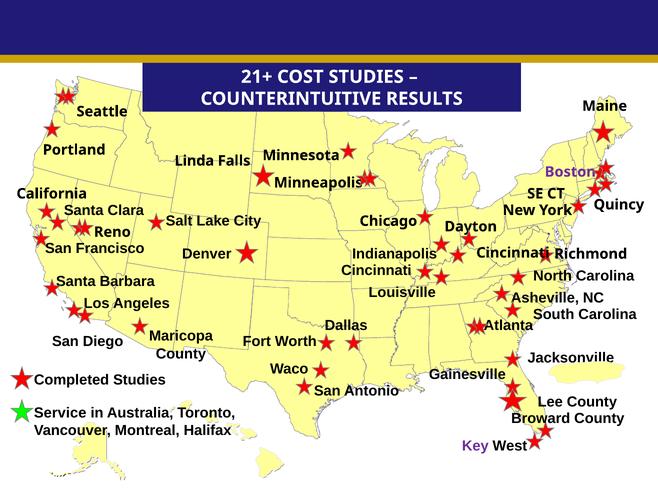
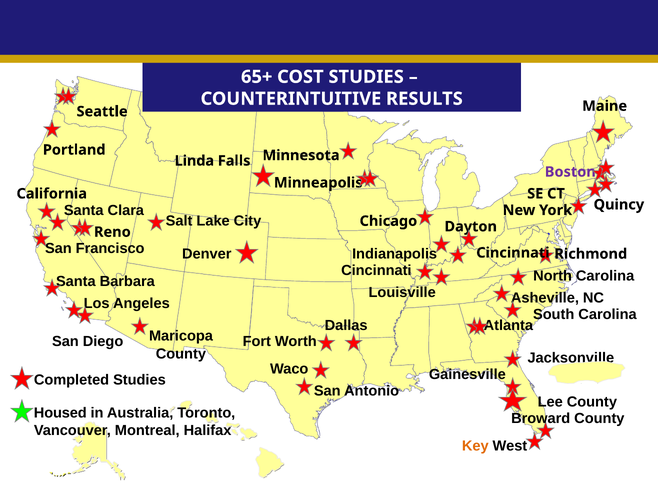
21+: 21+ -> 65+ (257, 77)
Service: Service -> Housed (60, 413)
Key colour: purple -> orange (475, 446)
